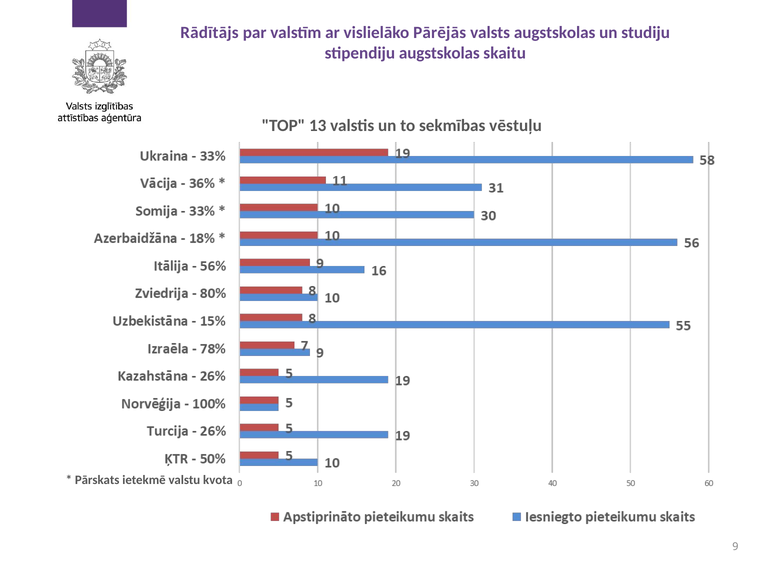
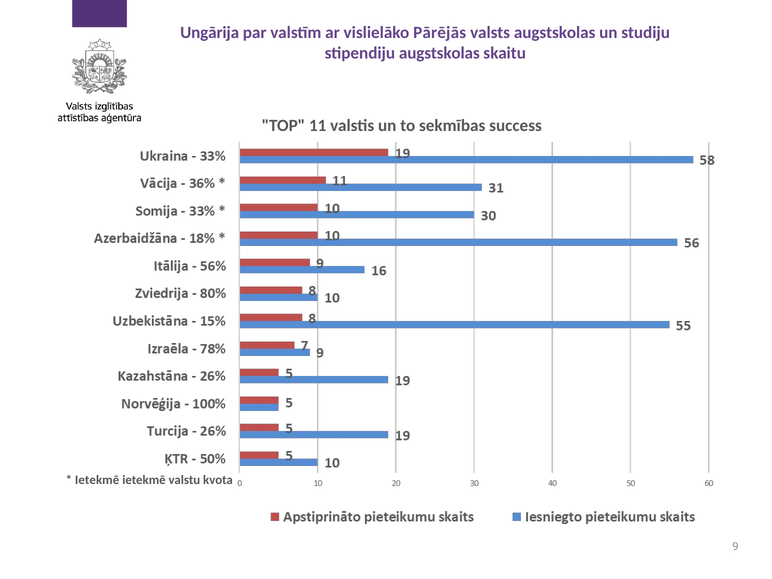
Rādītājs: Rādītājs -> Ungārija (210, 32)
13: 13 -> 11 (318, 126)
vēstuļu: vēstuļu -> success (516, 126)
Pārskats: Pārskats -> Ietekmē (97, 480)
